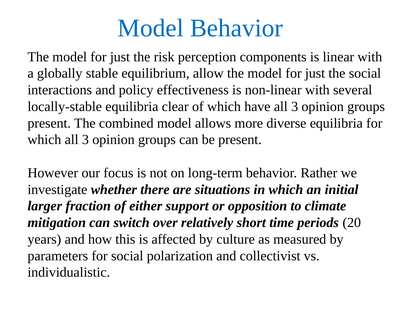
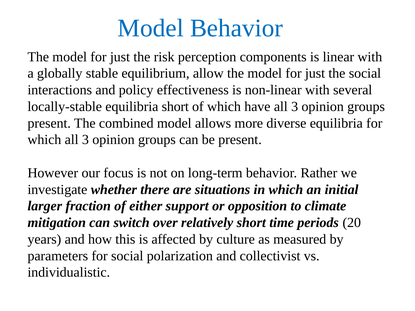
equilibria clear: clear -> short (175, 107)
